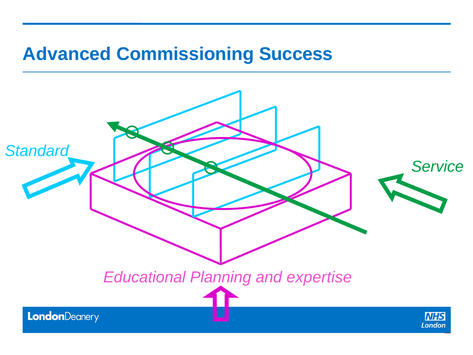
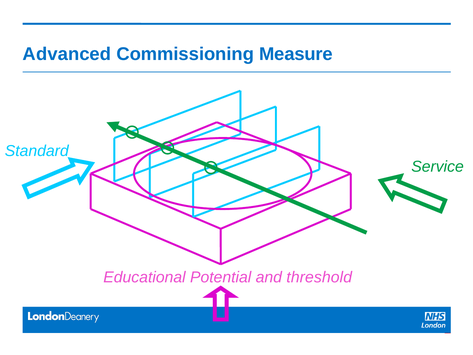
Success: Success -> Measure (296, 54)
Planning: Planning -> Potential (221, 277)
expertise: expertise -> threshold (319, 277)
